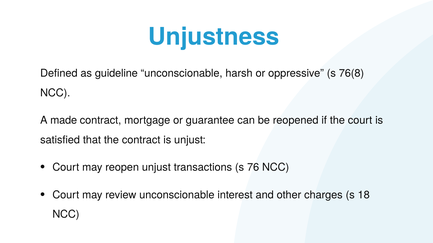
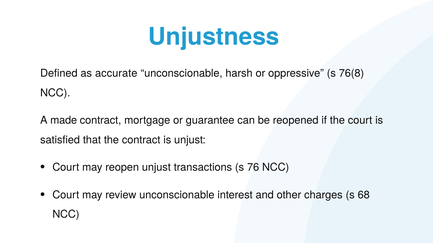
guideline: guideline -> accurate (116, 74)
18: 18 -> 68 (364, 195)
